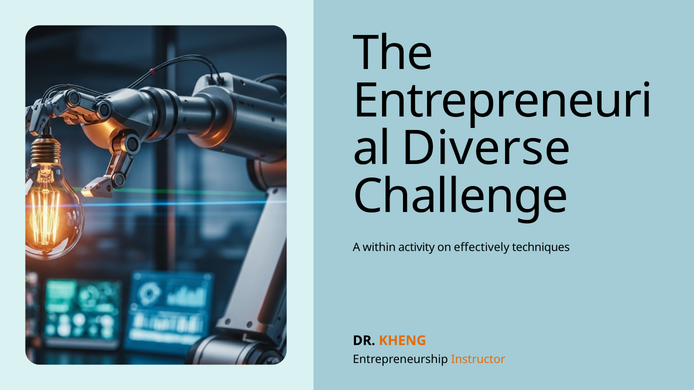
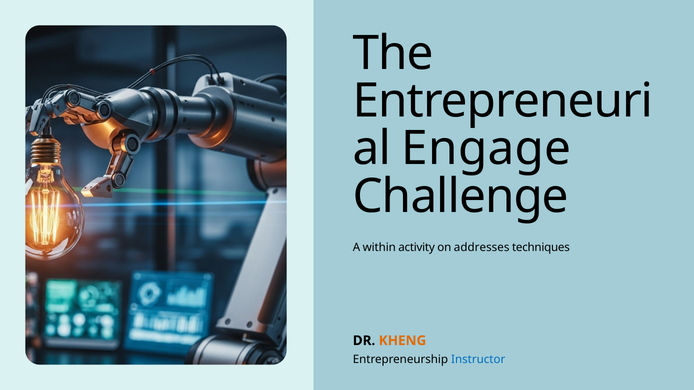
Diverse: Diverse -> Engage (486, 149)
effectively: effectively -> addresses (482, 248)
Instructor colour: orange -> blue (478, 360)
